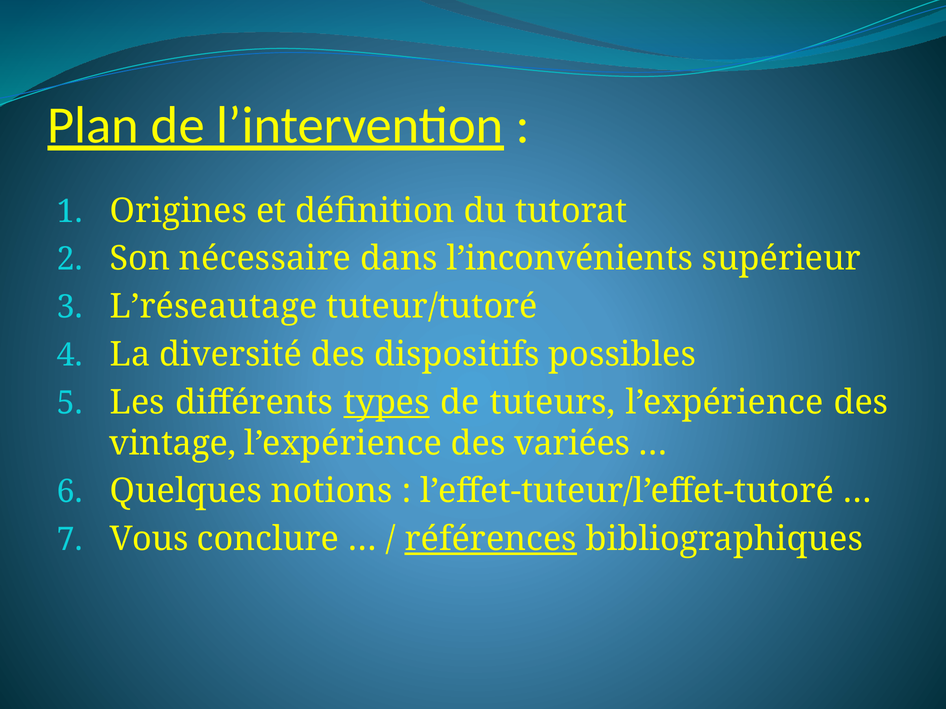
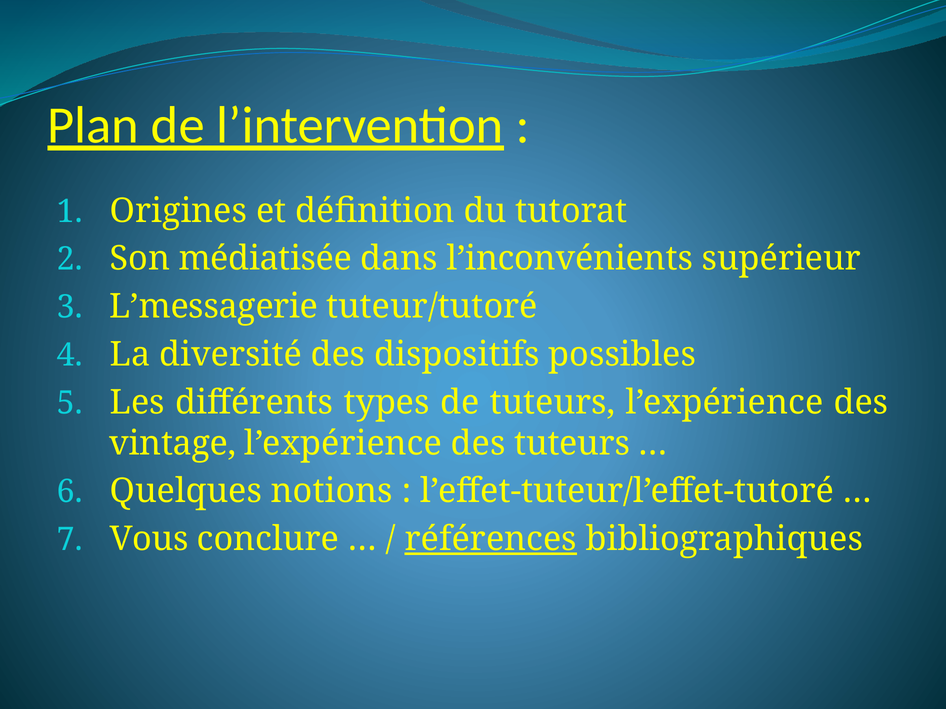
nécessaire: nécessaire -> médiatisée (265, 259)
L’réseautage: L’réseautage -> L’messagerie (214, 307)
types underline: present -> none (387, 403)
des variées: variées -> tuteurs (572, 444)
